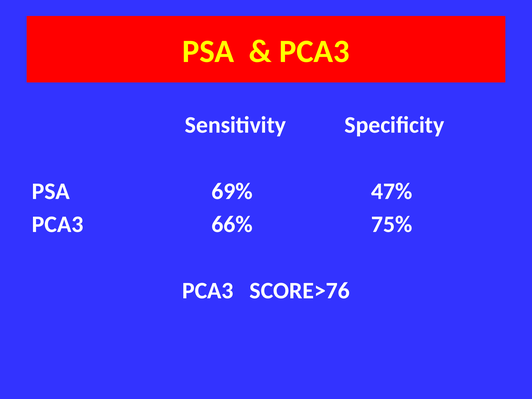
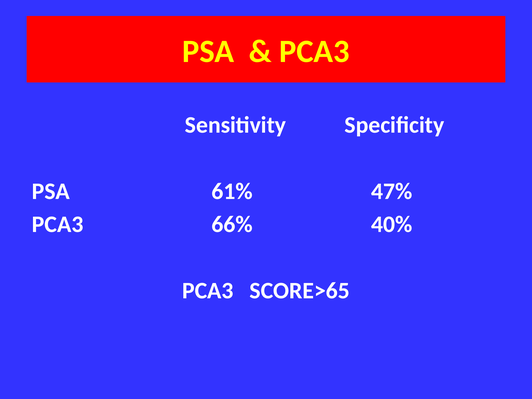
69%: 69% -> 61% (232, 191)
75%: 75% -> 40% (392, 224)
SCORE>76: SCORE>76 -> SCORE>65 (300, 291)
